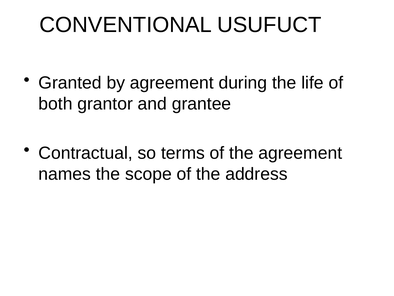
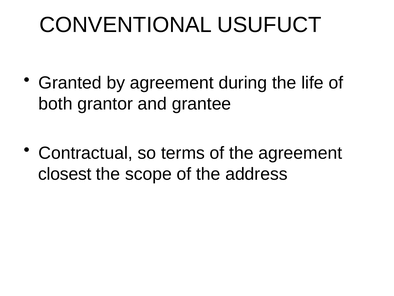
names: names -> closest (65, 174)
